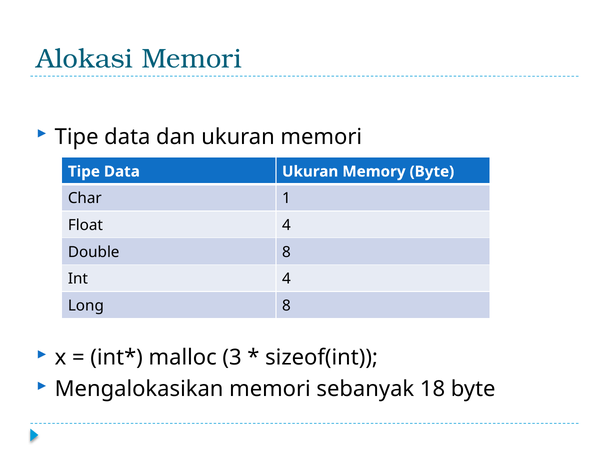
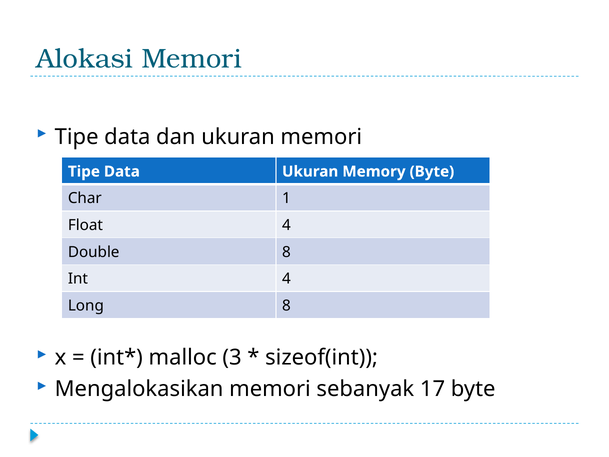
18: 18 -> 17 (433, 389)
